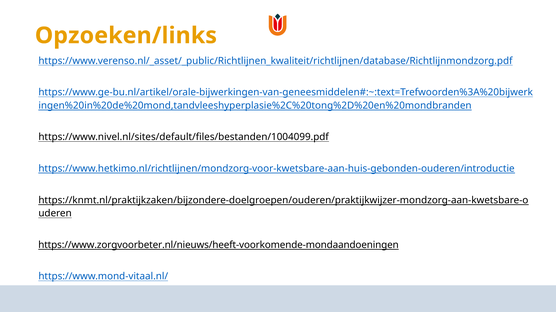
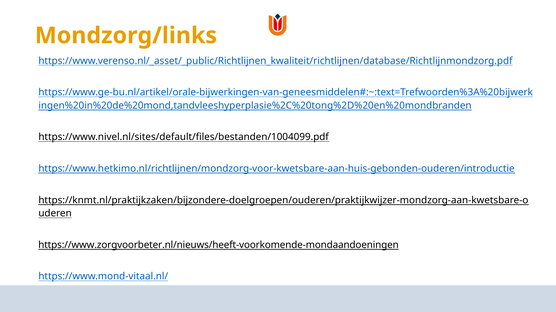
Opzoeken/links: Opzoeken/links -> Mondzorg/links (126, 36)
